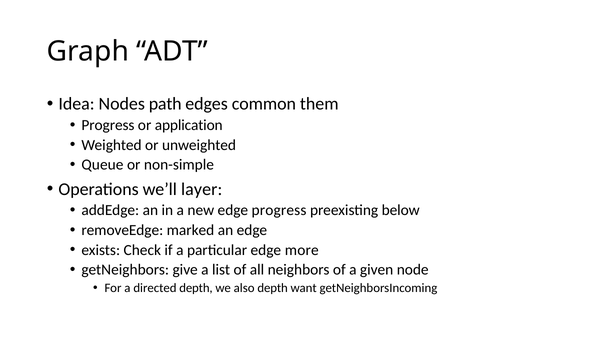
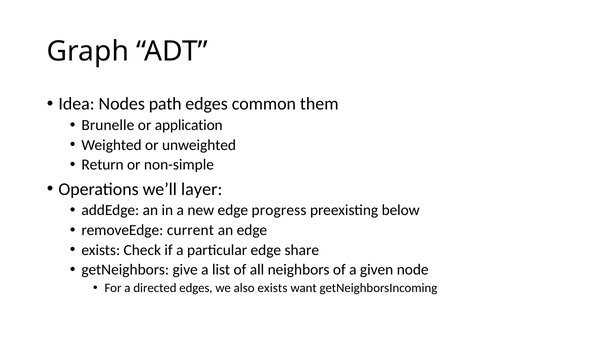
Progress: Progress -> Brunelle (108, 125)
Queue: Queue -> Return (103, 165)
marked: marked -> current (190, 230)
more: more -> share (302, 250)
directed depth: depth -> edges (196, 288)
also depth: depth -> exists (272, 288)
